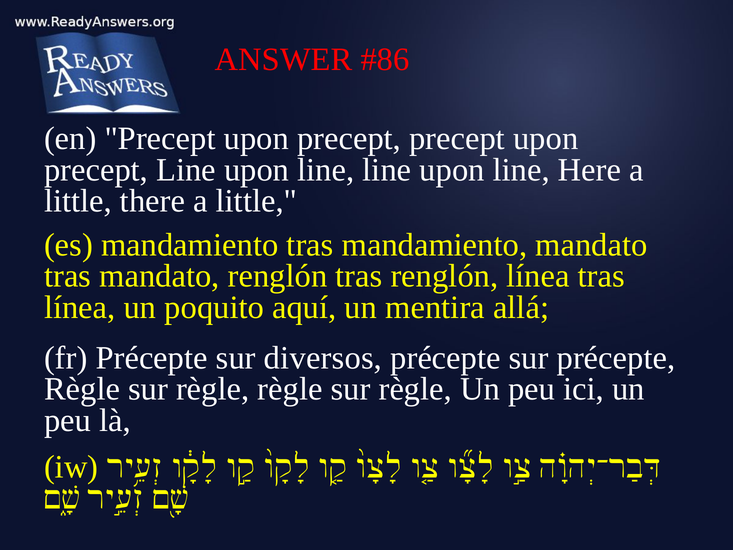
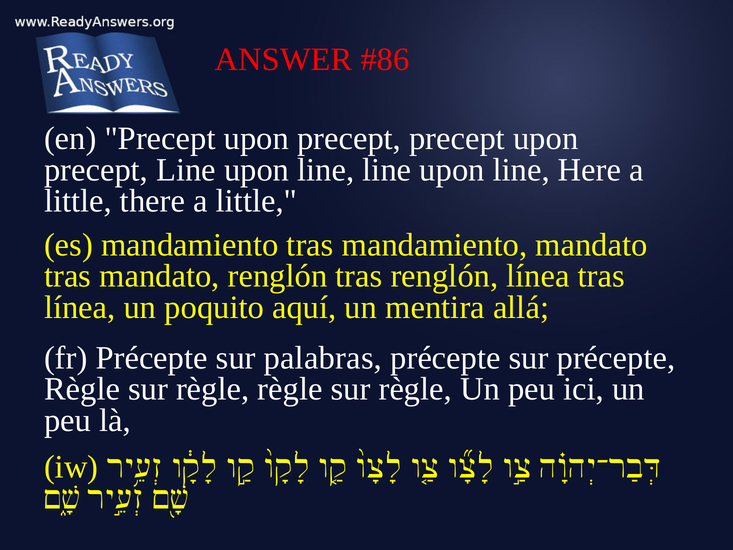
diversos: diversos -> palabras (323, 358)
